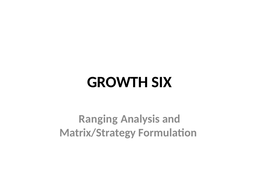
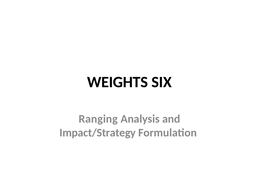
GROWTH: GROWTH -> WEIGHTS (118, 82)
Matrix/Strategy: Matrix/Strategy -> Impact/Strategy (98, 133)
